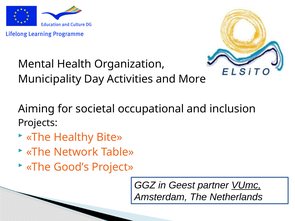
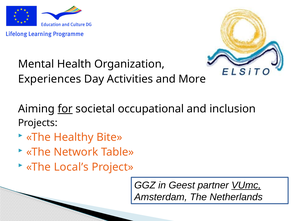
Municipality: Municipality -> Experiences (50, 79)
for underline: none -> present (65, 109)
Good’s: Good’s -> Local’s (71, 167)
